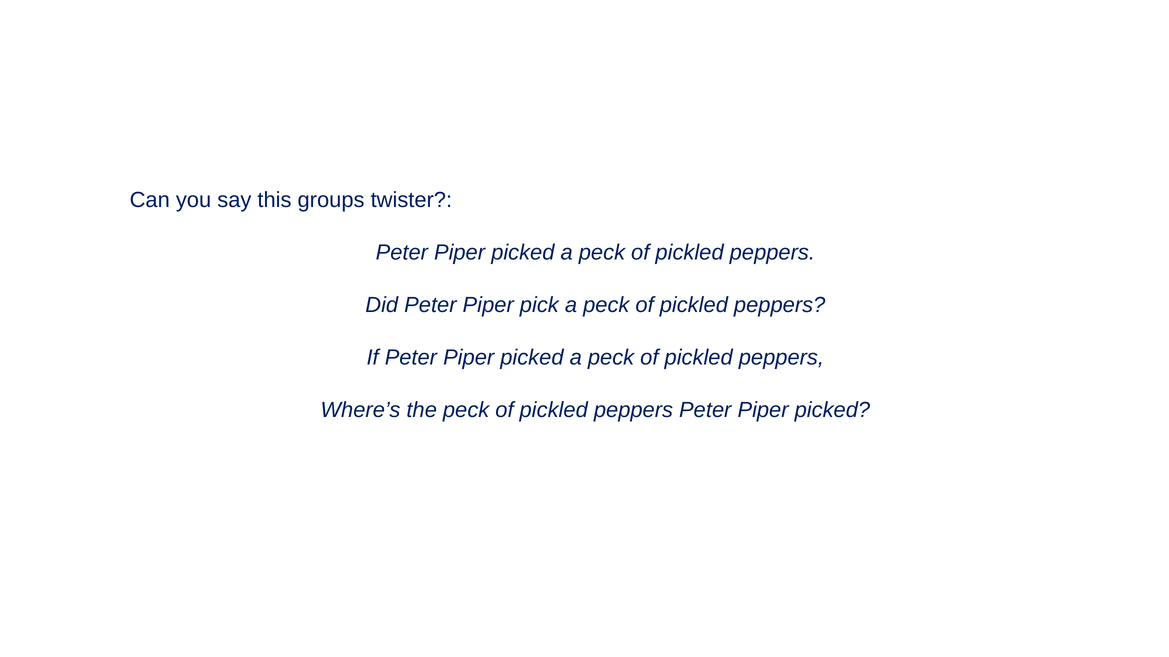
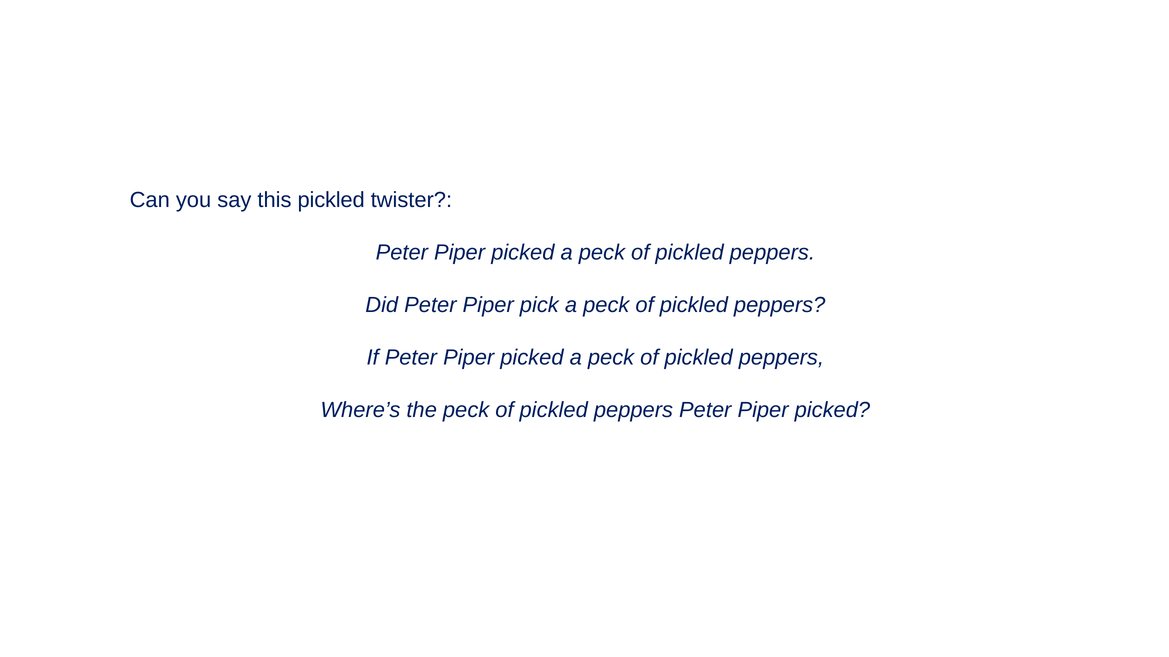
this groups: groups -> pickled (331, 200)
